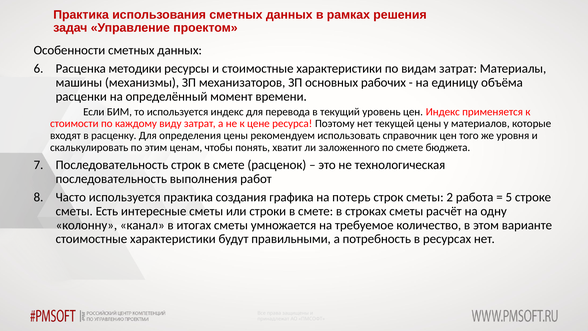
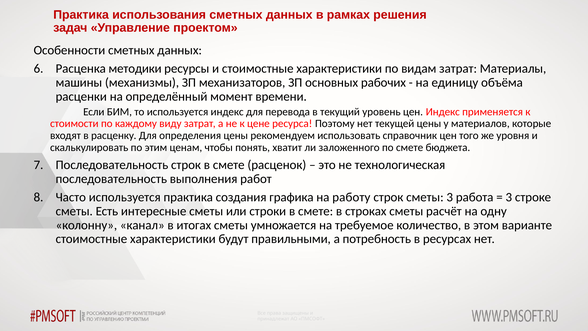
потерь: потерь -> работу (351, 197)
сметы 2: 2 -> 3 (450, 197)
5: 5 -> 3 (509, 197)
